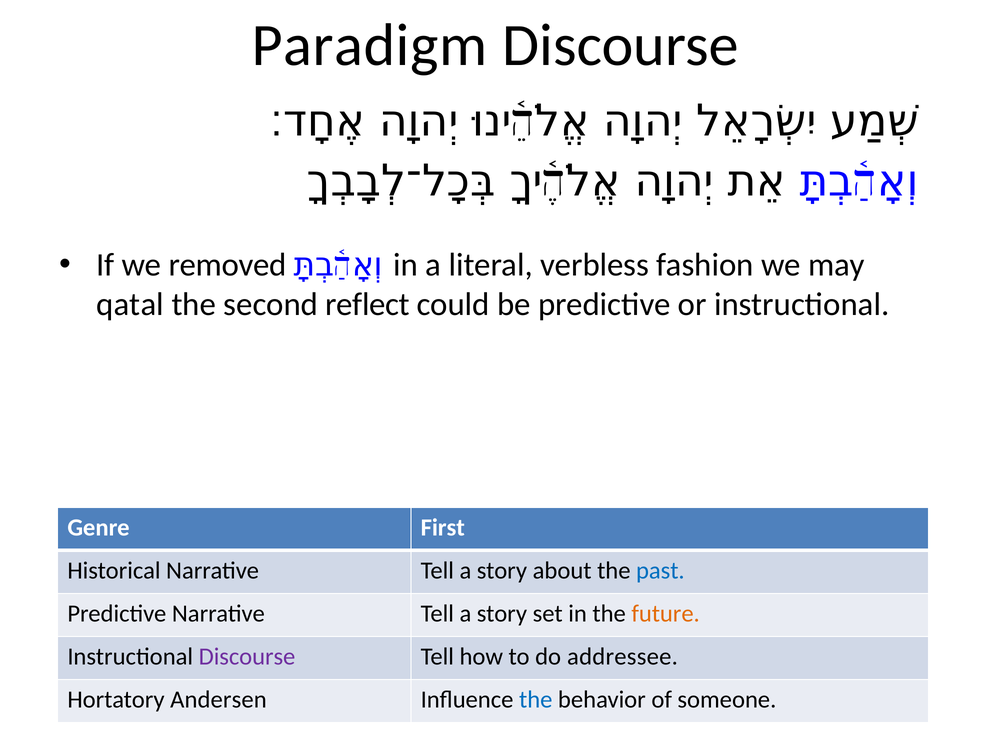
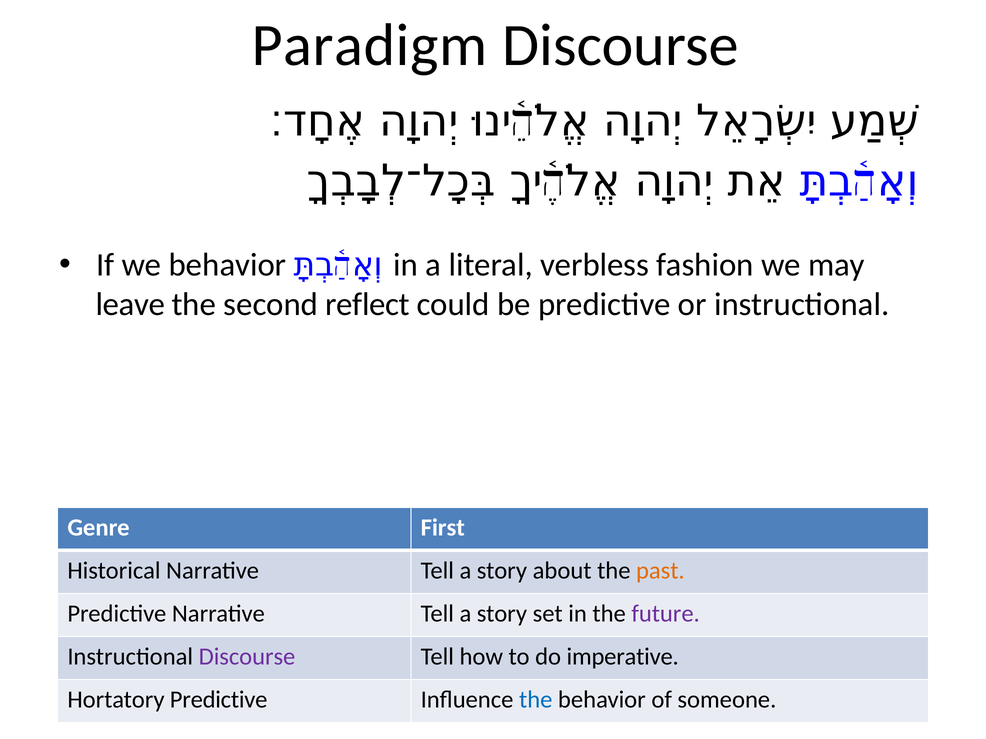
we removed: removed -> behavior (228, 265)
qatal: qatal -> leave (130, 305)
past colour: blue -> orange (660, 571)
future colour: orange -> purple (666, 614)
addressee: addressee -> imperative (623, 657)
Hortatory Andersen: Andersen -> Predictive (219, 700)
